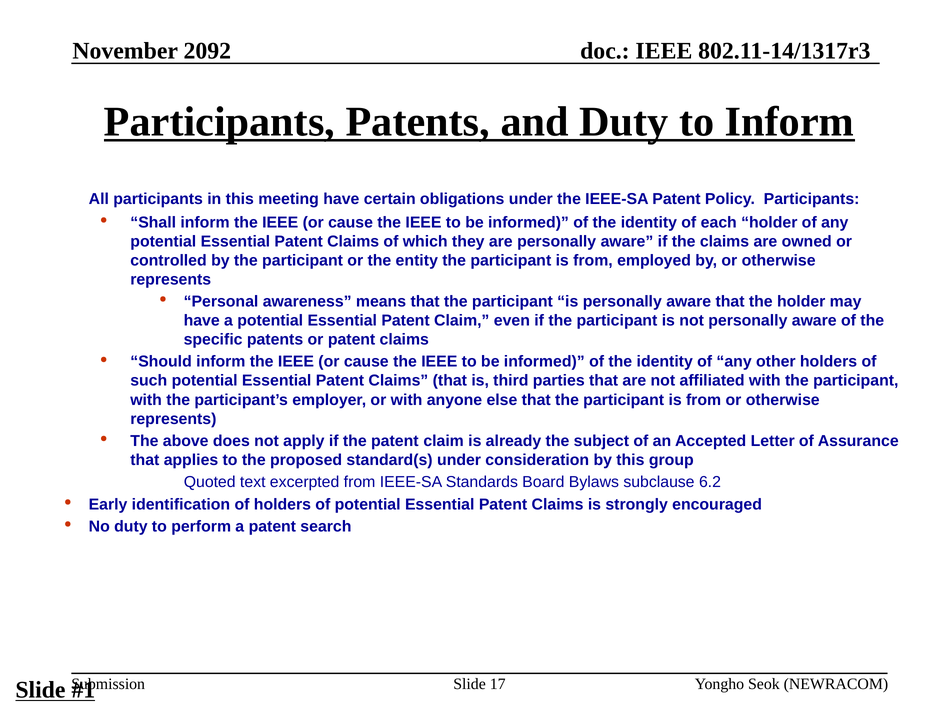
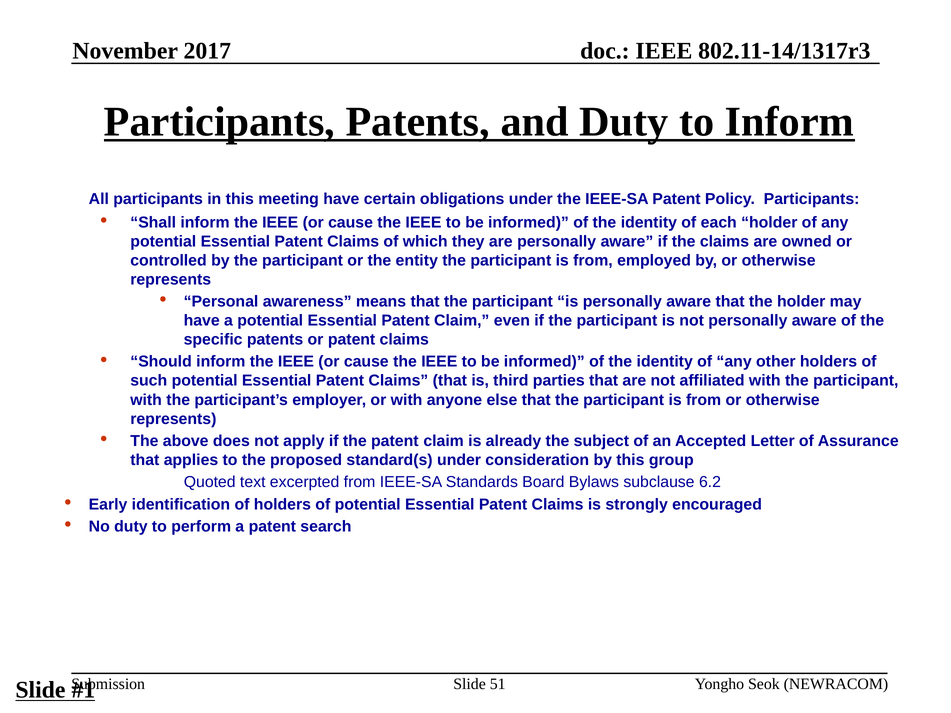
2092: 2092 -> 2017 (207, 51)
17: 17 -> 51 (498, 684)
